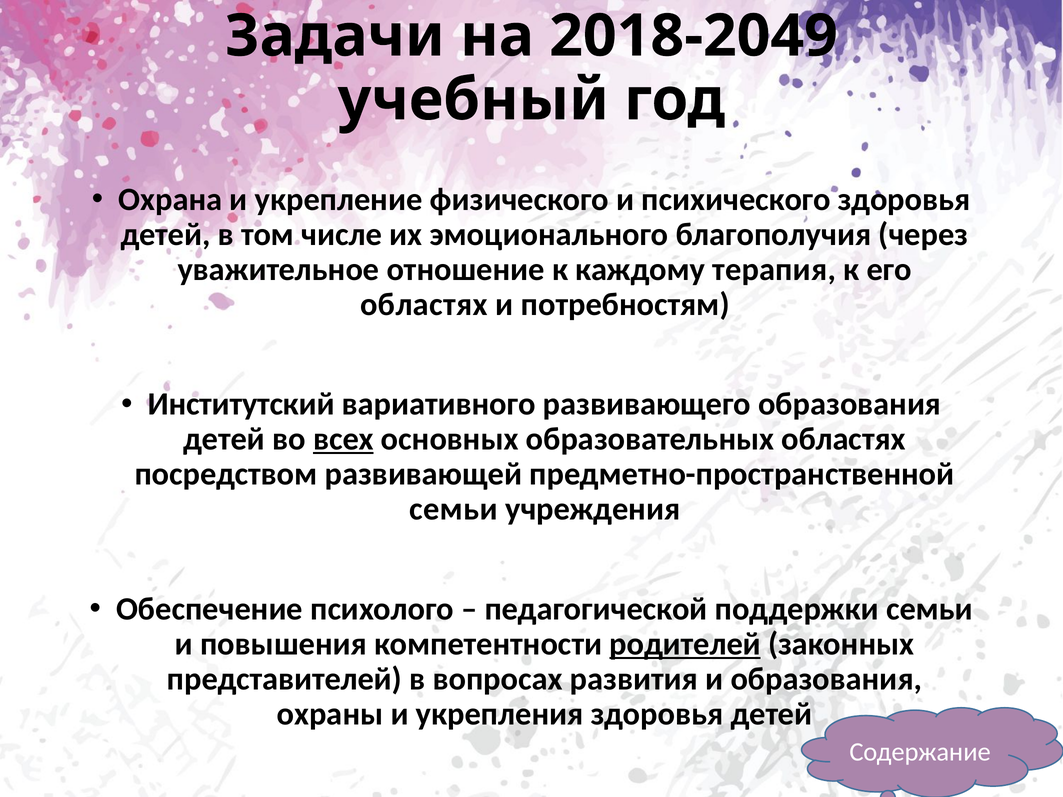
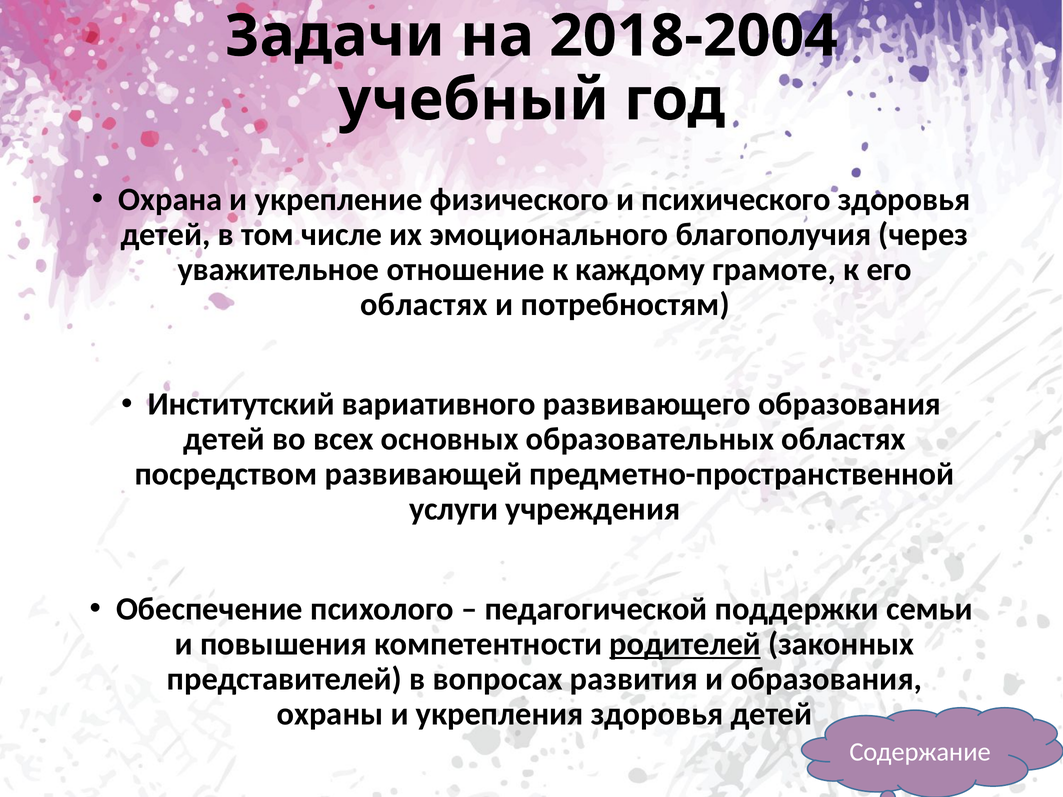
2018-2049: 2018-2049 -> 2018-2004 (694, 36)
терапия: терапия -> грамоте (774, 270)
всех underline: present -> none (343, 439)
семьи: семьи -> услуги (454, 509)
